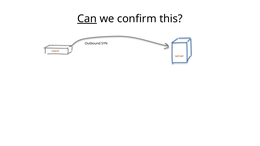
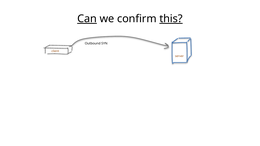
this underline: none -> present (171, 19)
